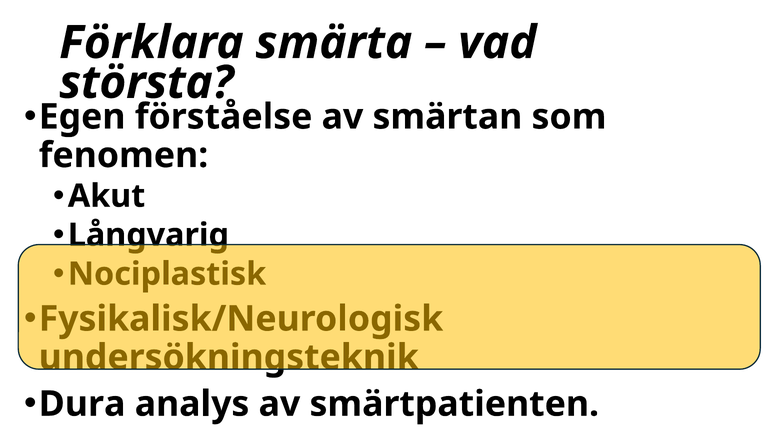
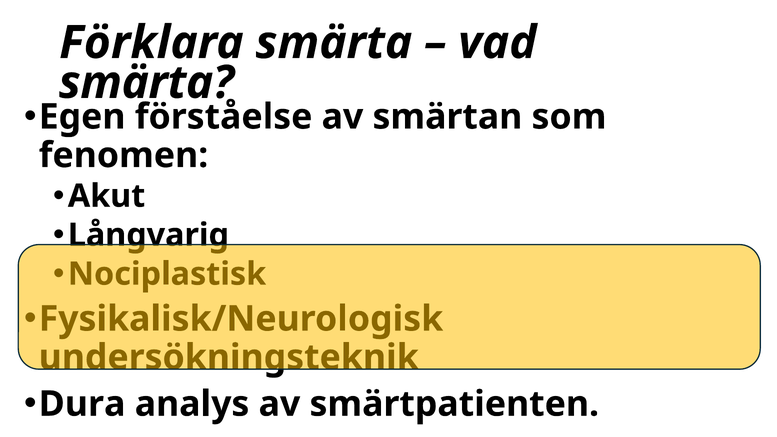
största: största -> smärta (146, 83)
